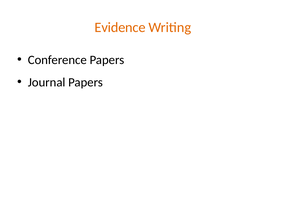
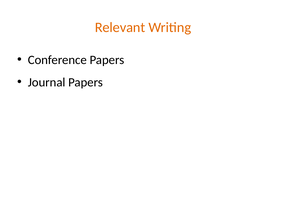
Evidence: Evidence -> Relevant (120, 27)
